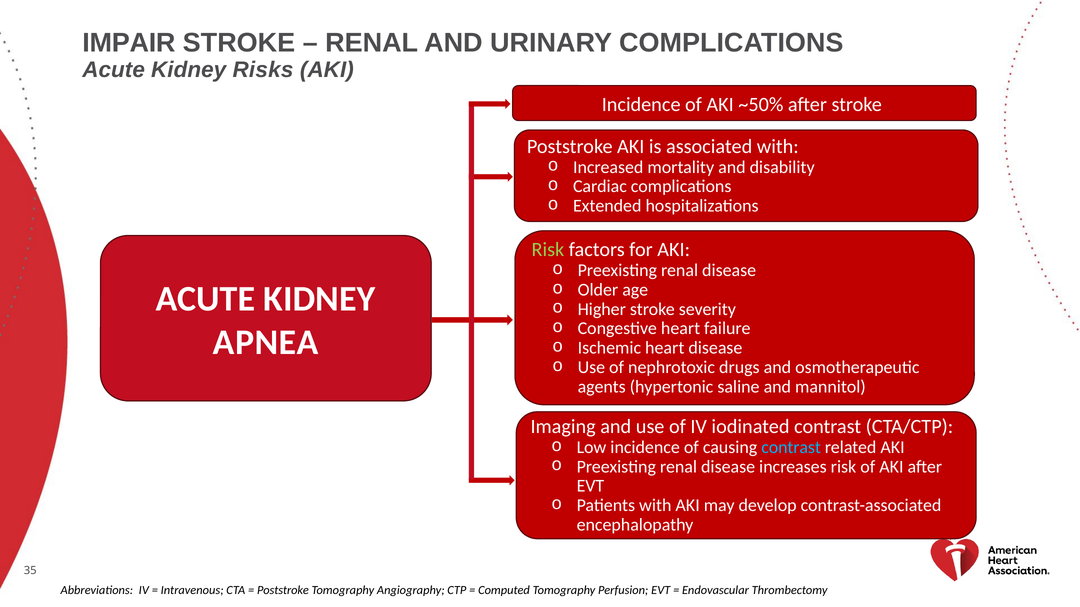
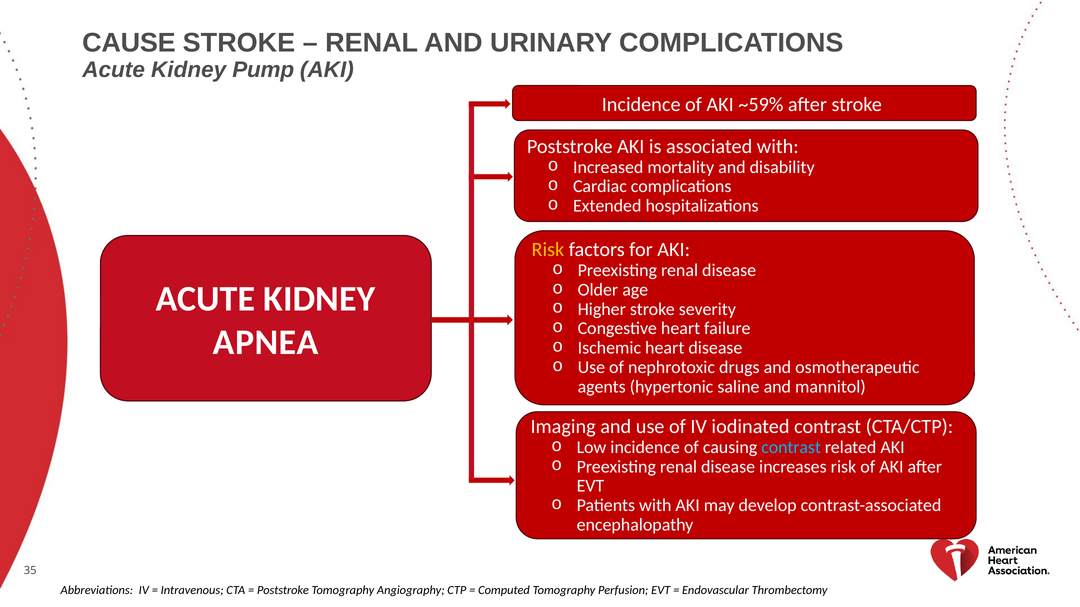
IMPAIR: IMPAIR -> CAUSE (129, 43)
Risks: Risks -> Pump (263, 70)
~50%: ~50% -> ~59% (761, 105)
Risk colour: light green -> yellow (548, 250)
